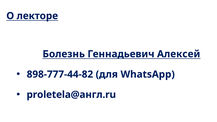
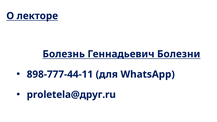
Алексей: Алексей -> Болезни (179, 54)
898-777-44-82: 898-777-44-82 -> 898-777-44-11 (60, 74)
proletela@англ.ru: proletela@англ.ru -> proletela@друг.ru (71, 95)
